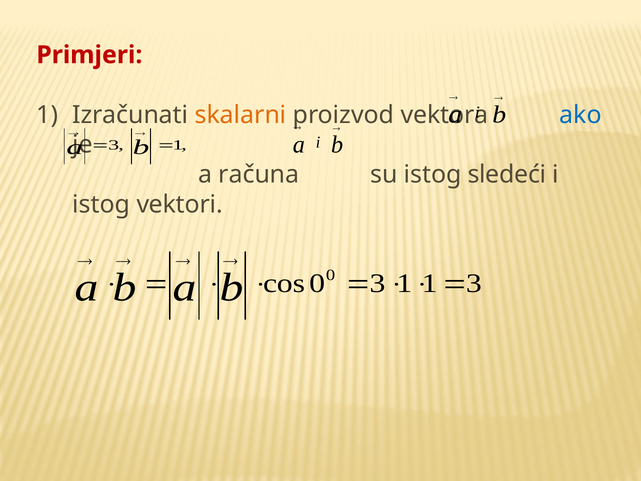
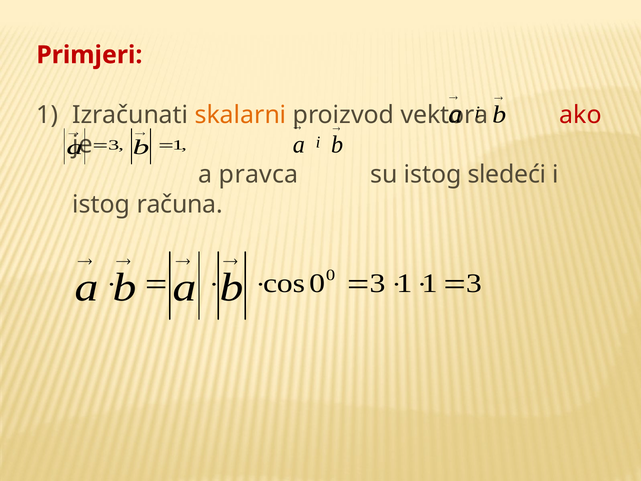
ako colour: blue -> red (580, 115)
računa: računa -> pravca (259, 175)
vektori: vektori -> računa (180, 205)
